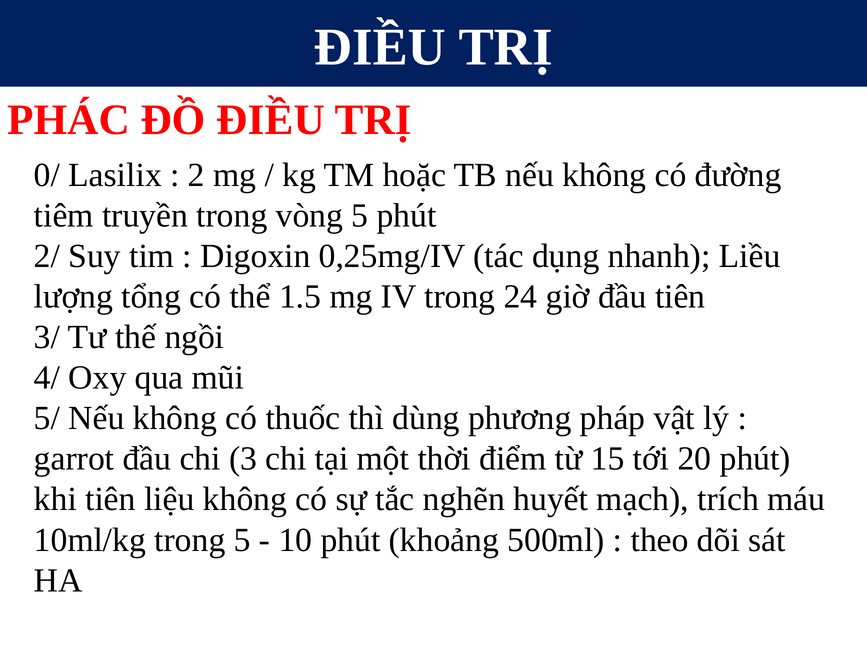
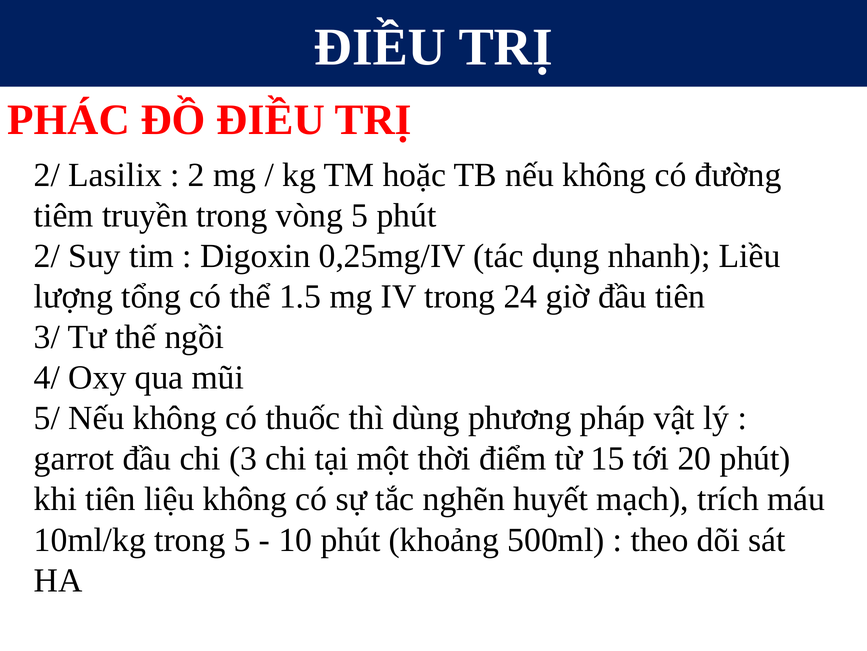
0/: 0/ -> 2/ (47, 175)
